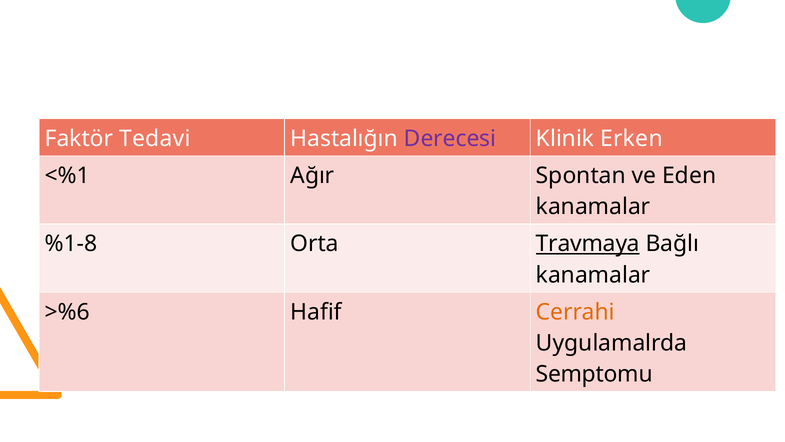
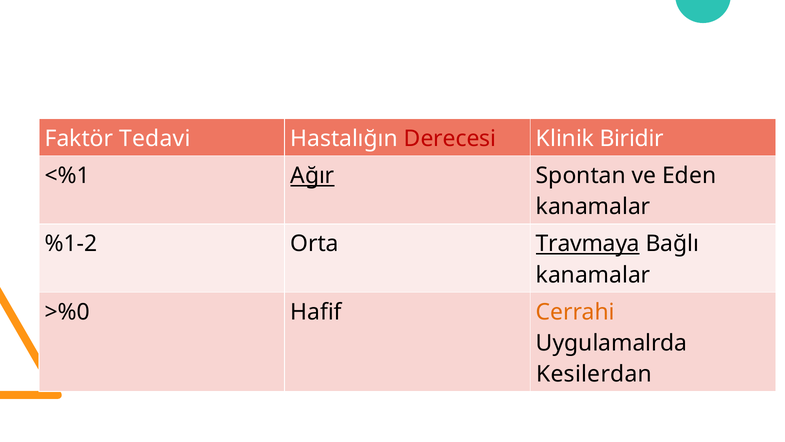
Derecesi colour: purple -> red (450, 139)
Erken: Erken -> Biridir (632, 139)
Ağır underline: none -> present (312, 176)
%1-8: %1-8 -> %1-2 (71, 244)
>%6: >%6 -> >%0 (67, 312)
Semptomu: Semptomu -> Kesilerdan (594, 374)
